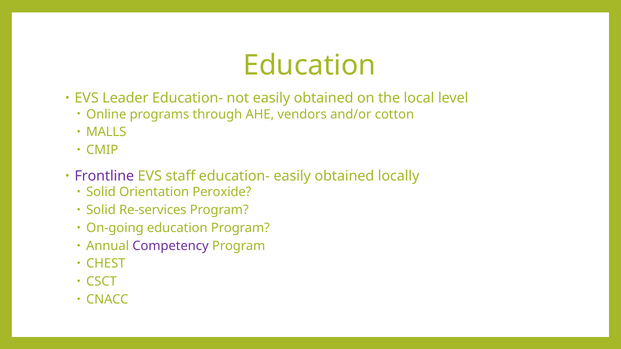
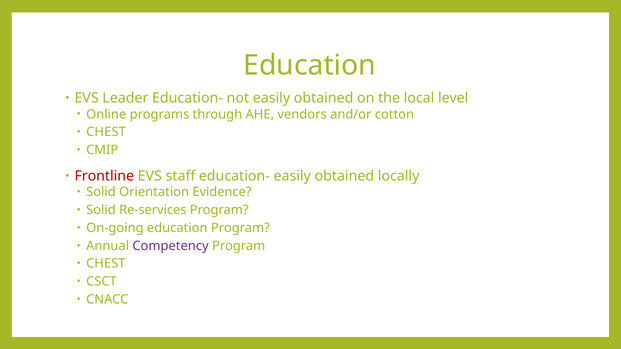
MALLS: MALLS -> CHEST (106, 132)
Frontline colour: purple -> red (104, 176)
Peroxide: Peroxide -> Evidence (222, 192)
